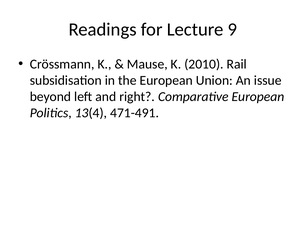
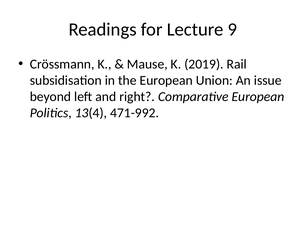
2010: 2010 -> 2019 (204, 64)
471-491: 471-491 -> 471-992 (135, 113)
